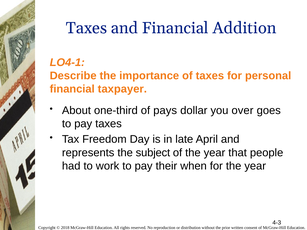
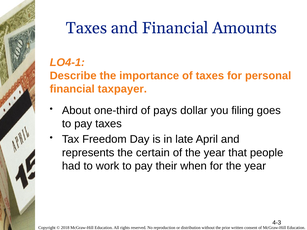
Addition: Addition -> Amounts (245, 28)
over: over -> filing (243, 111)
subject: subject -> certain (153, 153)
